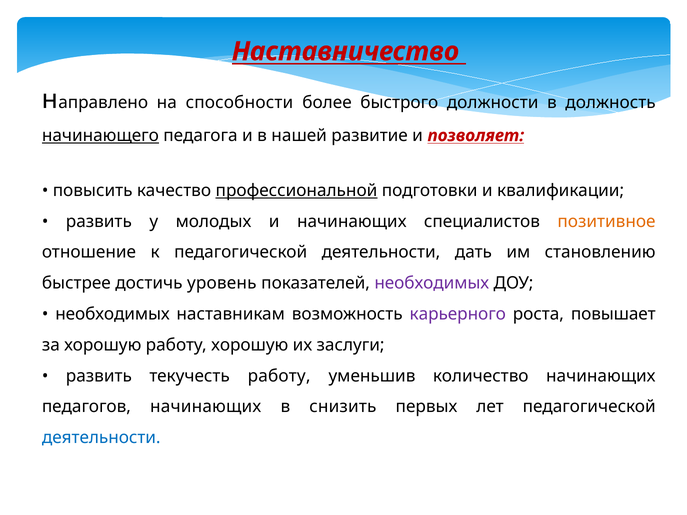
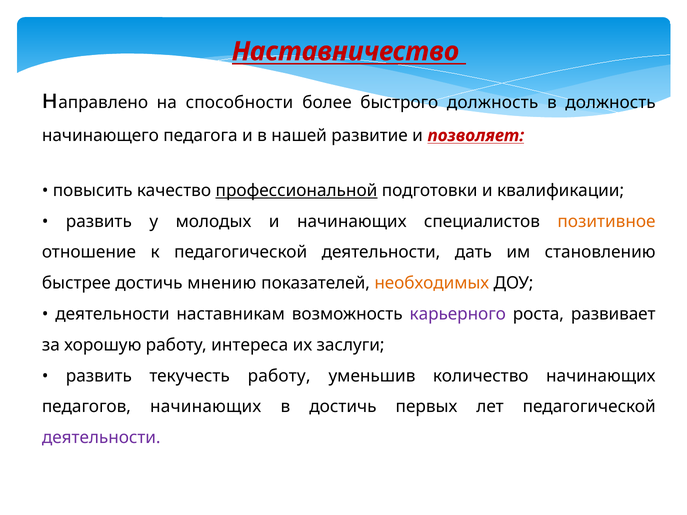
быстрого должности: должности -> должность (493, 103)
начинающего underline: present -> none (100, 136)
уровень: уровень -> мнению (222, 283)
необходимых colour: purple -> orange (432, 283)
необходимых: необходимых -> деятельности (112, 314)
повышает: повышает -> развивает (613, 314)
работу хорошую: хорошую -> интереса (250, 345)
в снизить: снизить -> достичь (343, 407)
деятельности colour: blue -> purple (101, 438)
